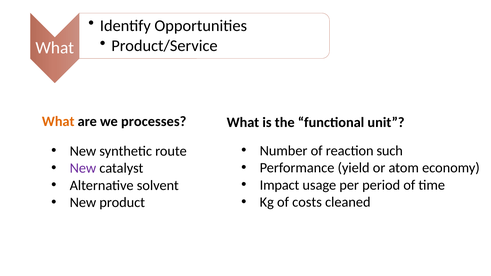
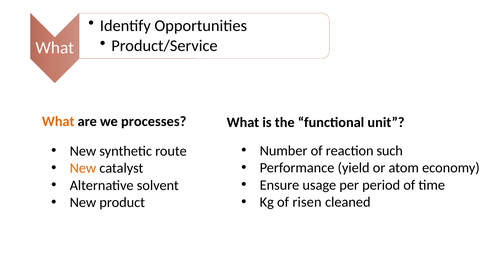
New colour: purple -> orange (83, 168)
Impact: Impact -> Ensure (279, 185)
costs: costs -> risen (307, 202)
